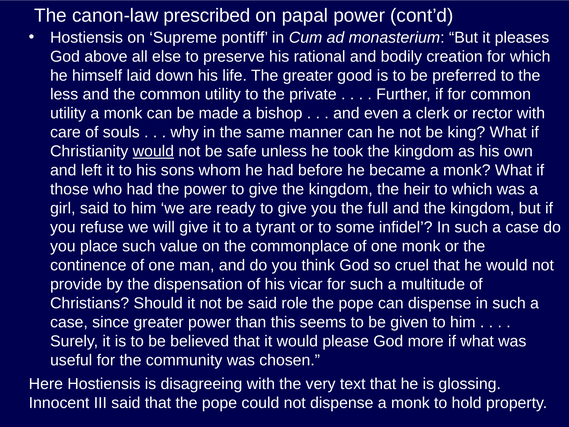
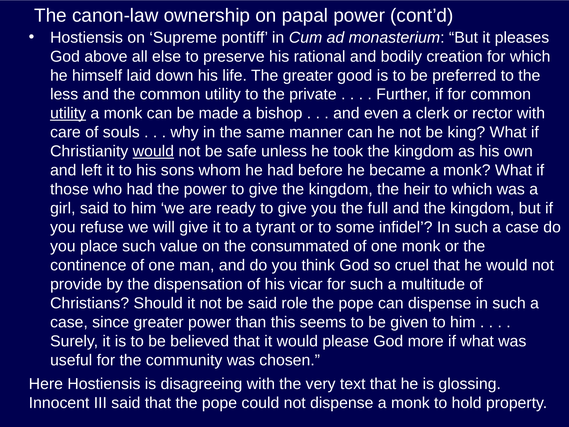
prescribed: prescribed -> ownership (207, 16)
utility underline: none -> present (68, 113)
commonplace: commonplace -> consummated (300, 246)
